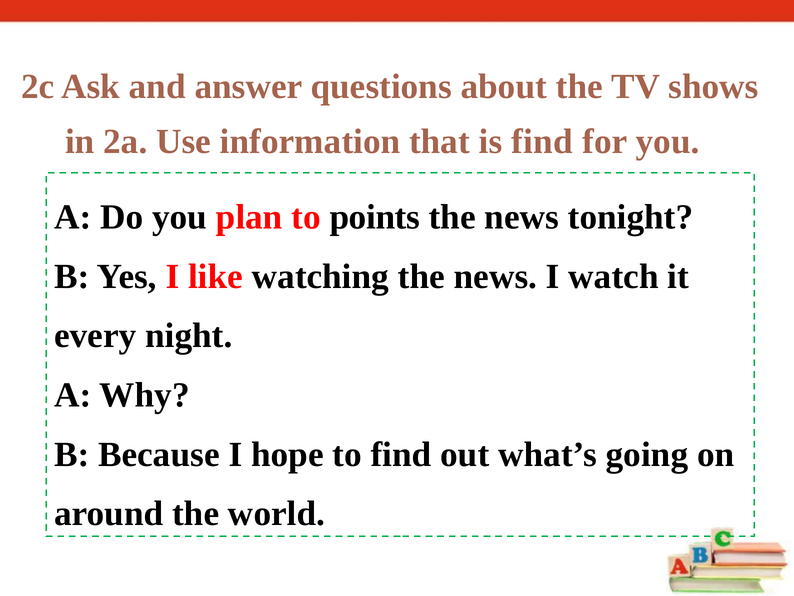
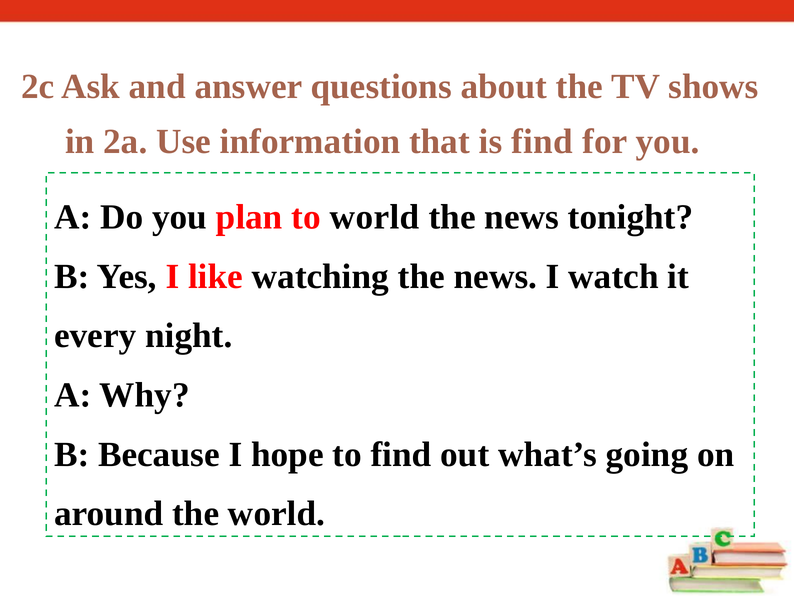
to points: points -> world (375, 217)
